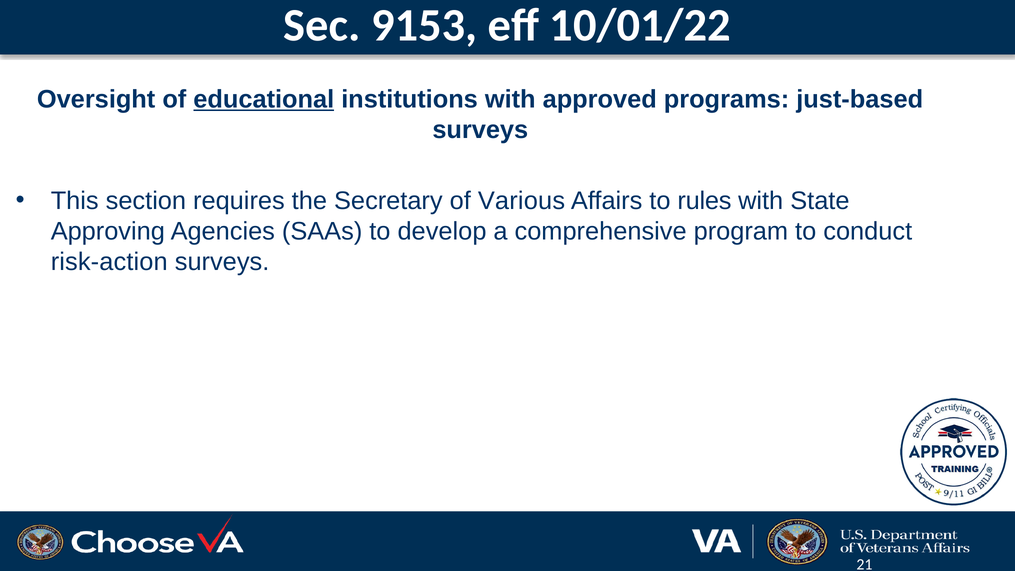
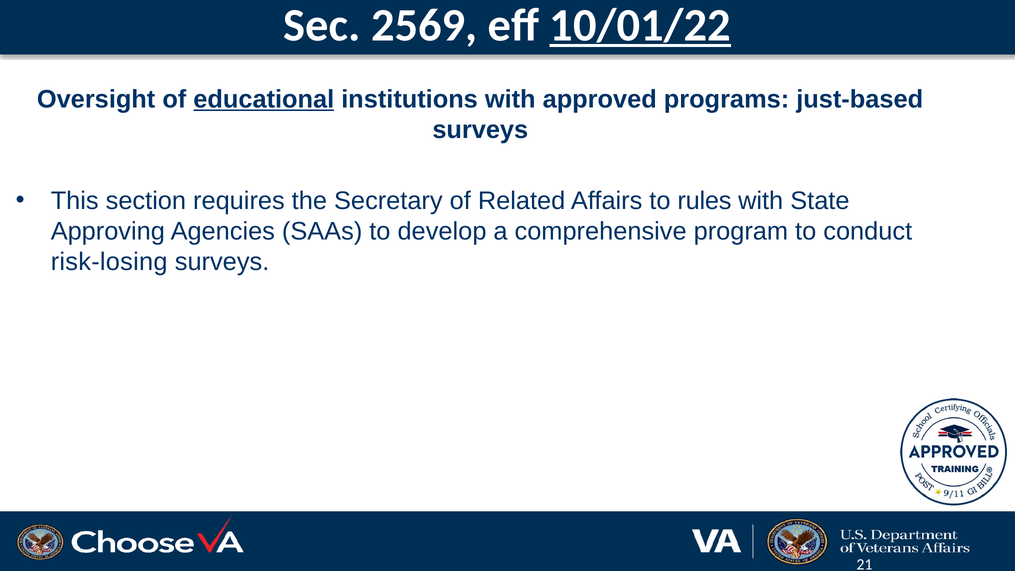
9153: 9153 -> 2569 (424, 25)
10/01/22 underline: none -> present (640, 25)
Various: Various -> Related (522, 201)
risk-action: risk-action -> risk-losing (109, 262)
